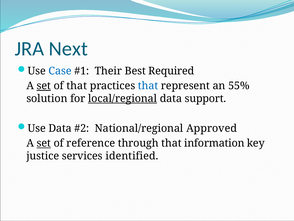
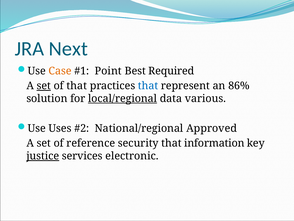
Case colour: blue -> orange (60, 71)
Their: Their -> Point (108, 71)
55%: 55% -> 86% (239, 86)
support: support -> various (205, 98)
Use Data: Data -> Uses (60, 128)
set underline: present -> none (44, 143)
through: through -> security (138, 143)
justice underline: none -> present (43, 156)
identified: identified -> electronic (132, 156)
